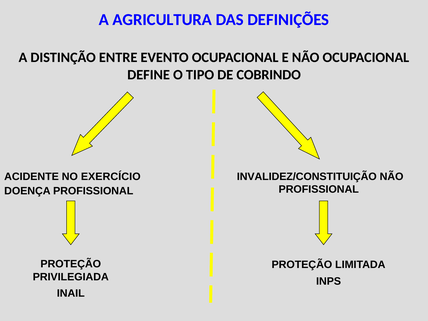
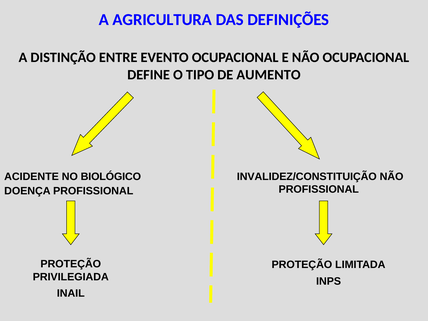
COBRINDO: COBRINDO -> AUMENTO (269, 75)
EXERCÍCIO: EXERCÍCIO -> BIOLÓGICO (111, 177)
